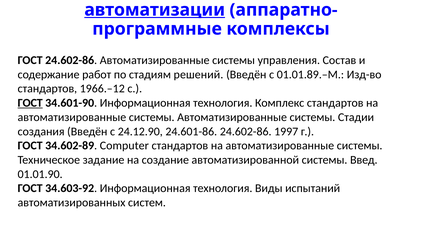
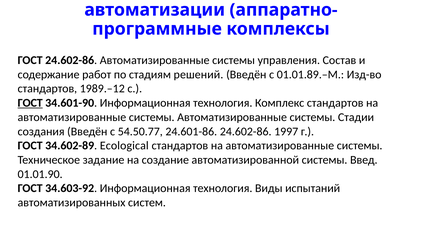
автоматизации underline: present -> none (155, 10)
1966.–12: 1966.–12 -> 1989.–12 (102, 89)
24.12.90: 24.12.90 -> 54.50.77 (140, 132)
Сomputer: Сomputer -> Ecological (124, 146)
